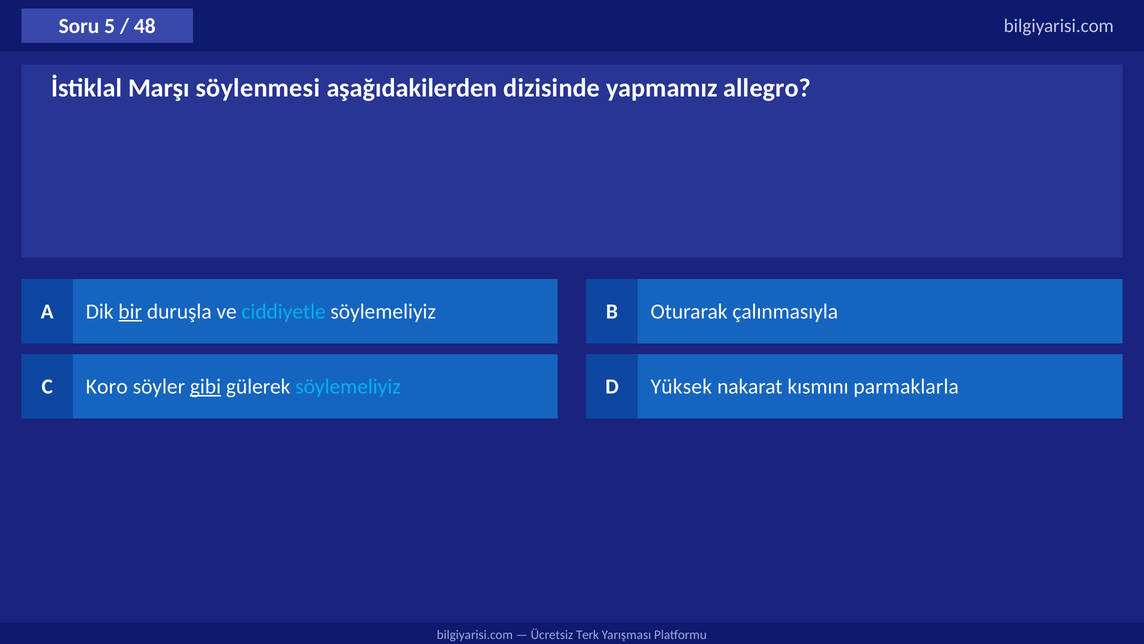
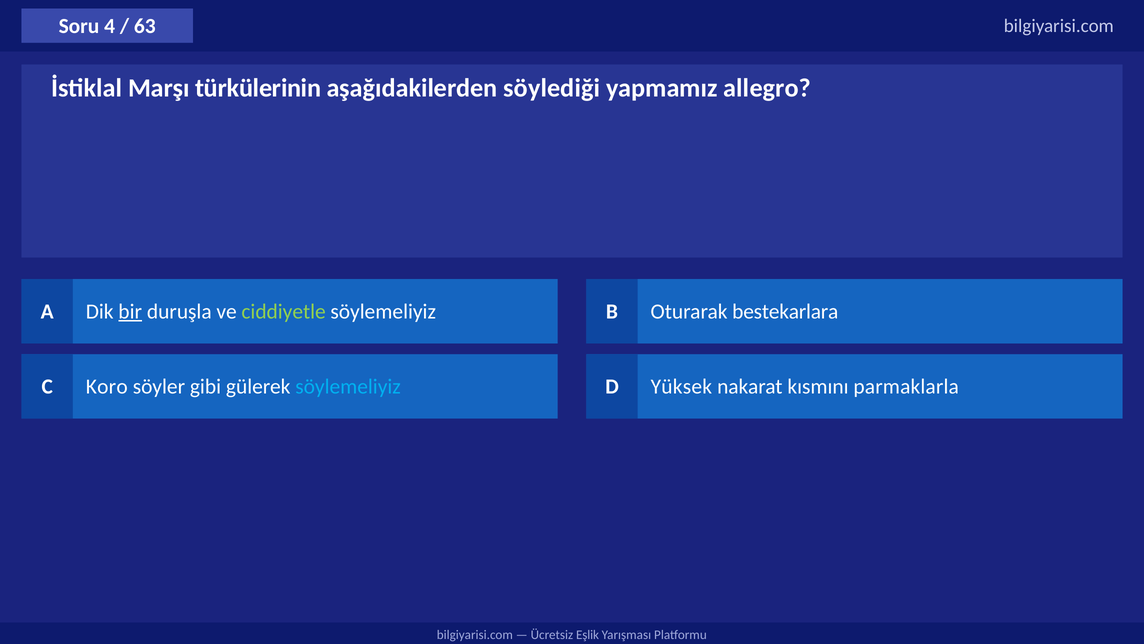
5: 5 -> 4 (110, 26)
48: 48 -> 63 (145, 26)
söylenmesi: söylenmesi -> türkülerinin (258, 88)
dizisinde: dizisinde -> söylediği (552, 88)
ciddiyetle colour: light blue -> light green (284, 311)
çalınmasıyla: çalınmasıyla -> bestekarlara (785, 311)
gibi underline: present -> none (205, 386)
Terk: Terk -> Eşlik (588, 635)
